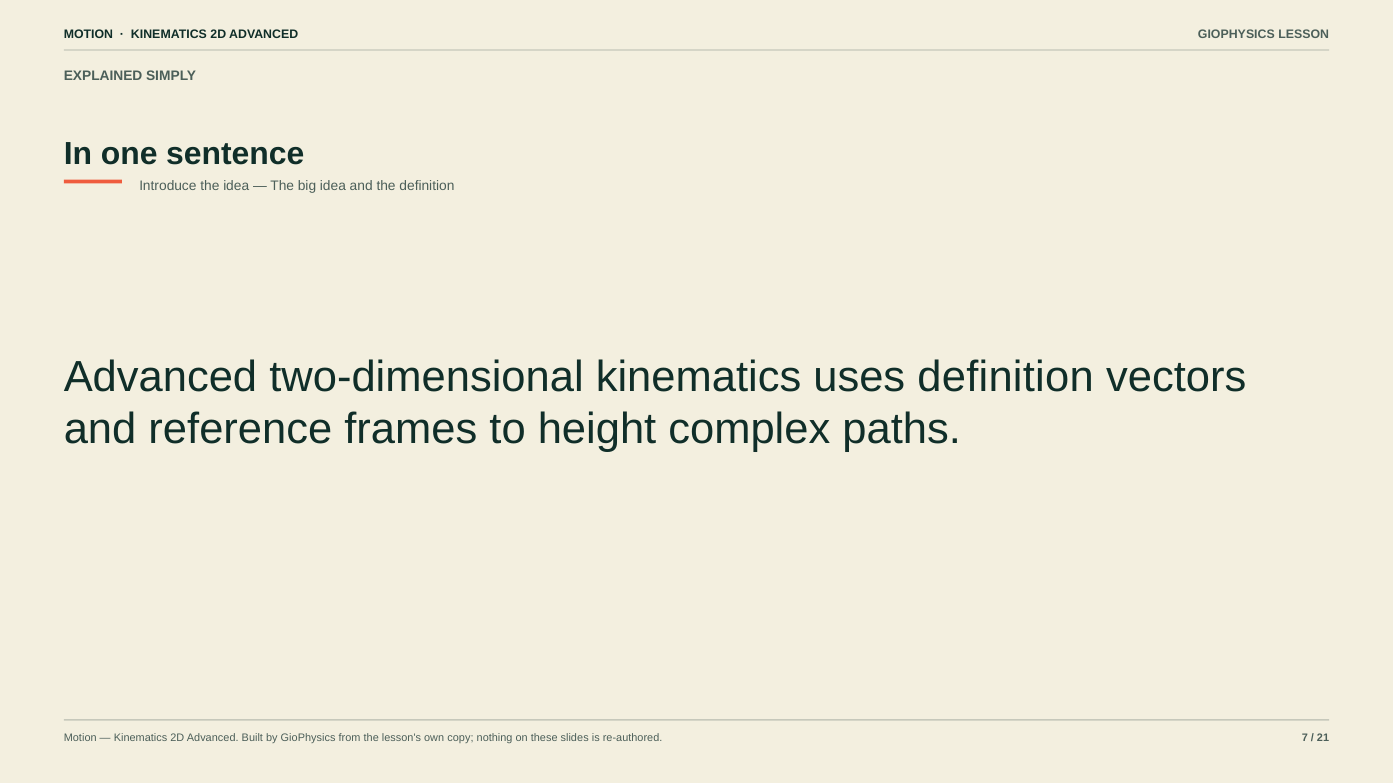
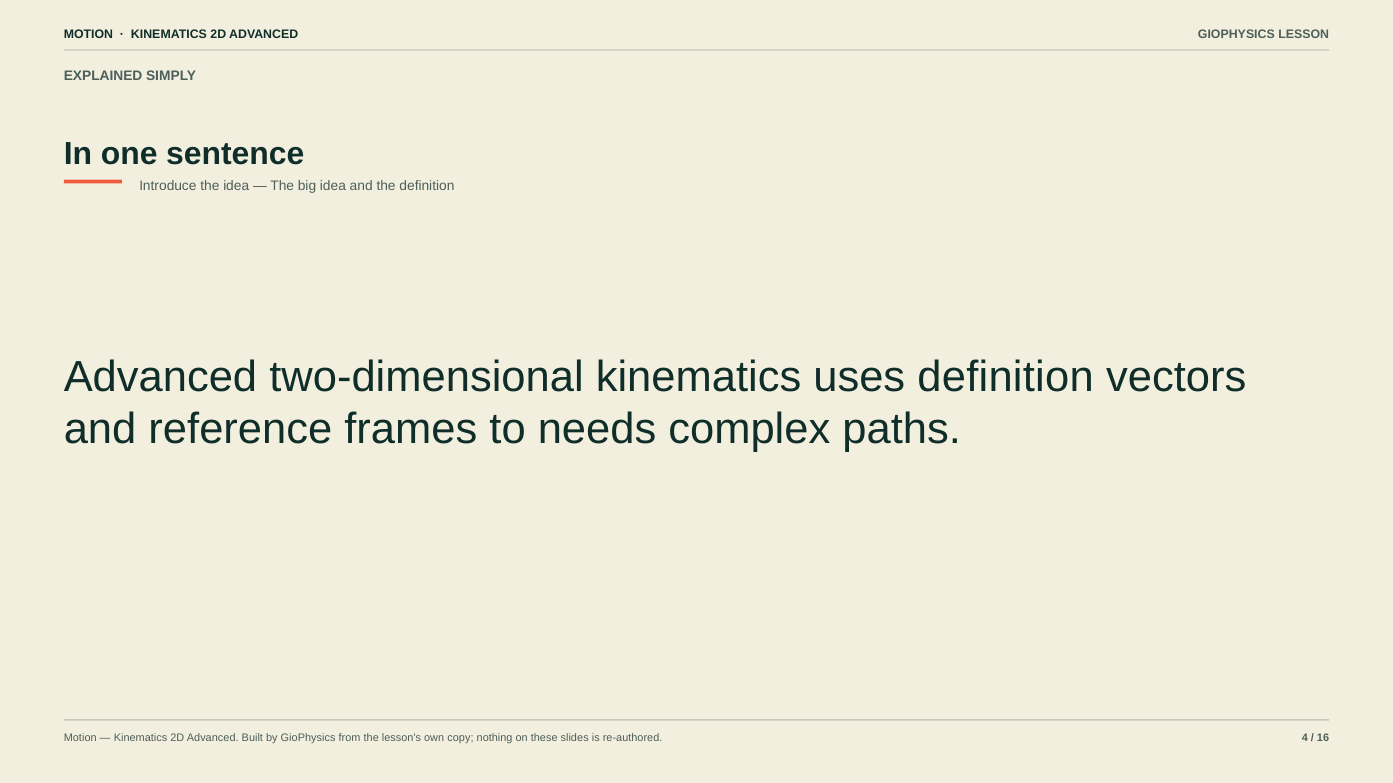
height: height -> needs (597, 429)
7: 7 -> 4 (1305, 739)
21: 21 -> 16 (1323, 739)
